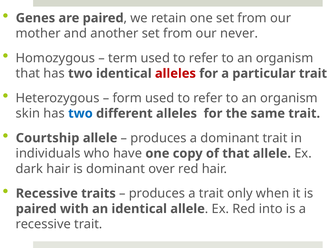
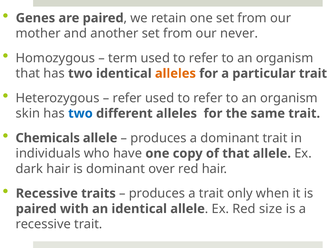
alleles colour: red -> orange (175, 74)
form: form -> refer (127, 98)
Courtship: Courtship -> Chemicals (48, 138)
into: into -> size (271, 209)
